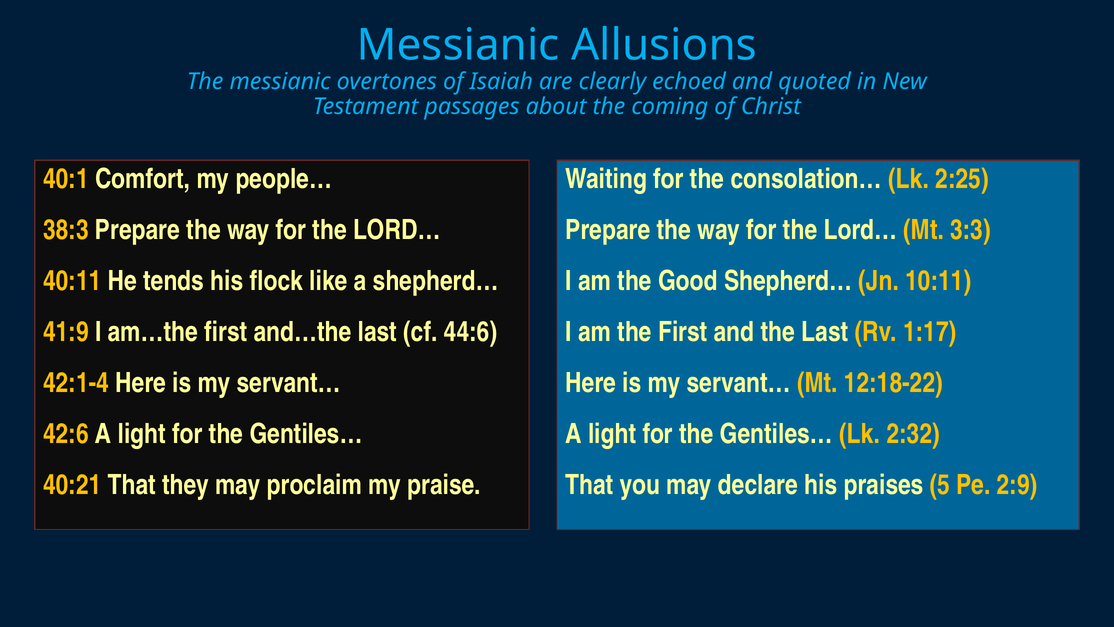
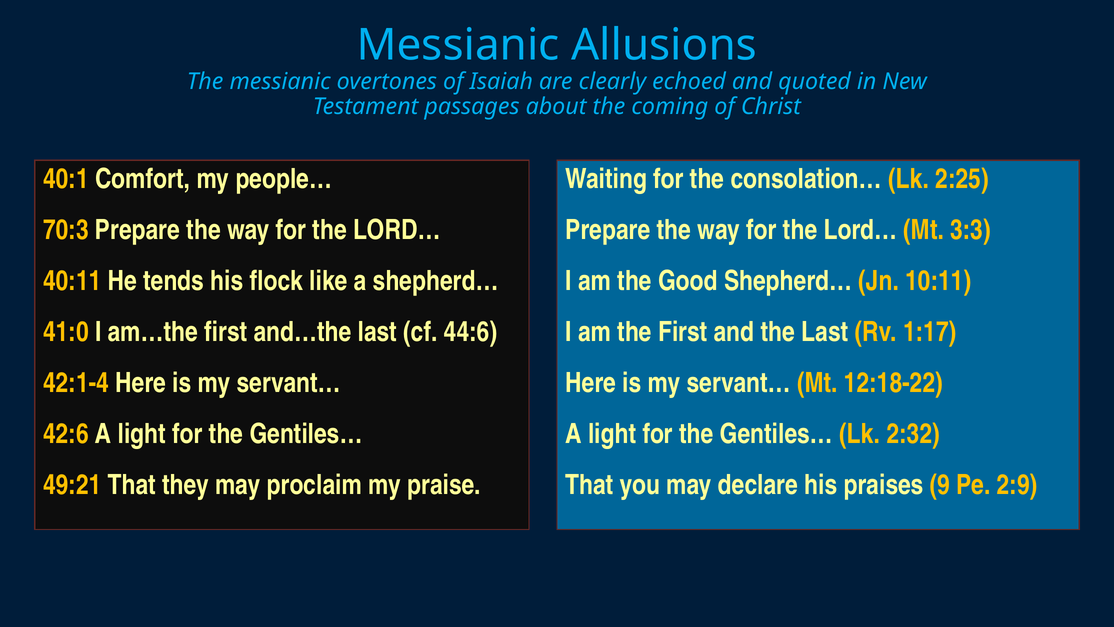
38:3: 38:3 -> 70:3 (66, 230)
41:9: 41:9 -> 41:0 (66, 332)
40:21: 40:21 -> 49:21 (72, 485)
5: 5 -> 9 (940, 485)
